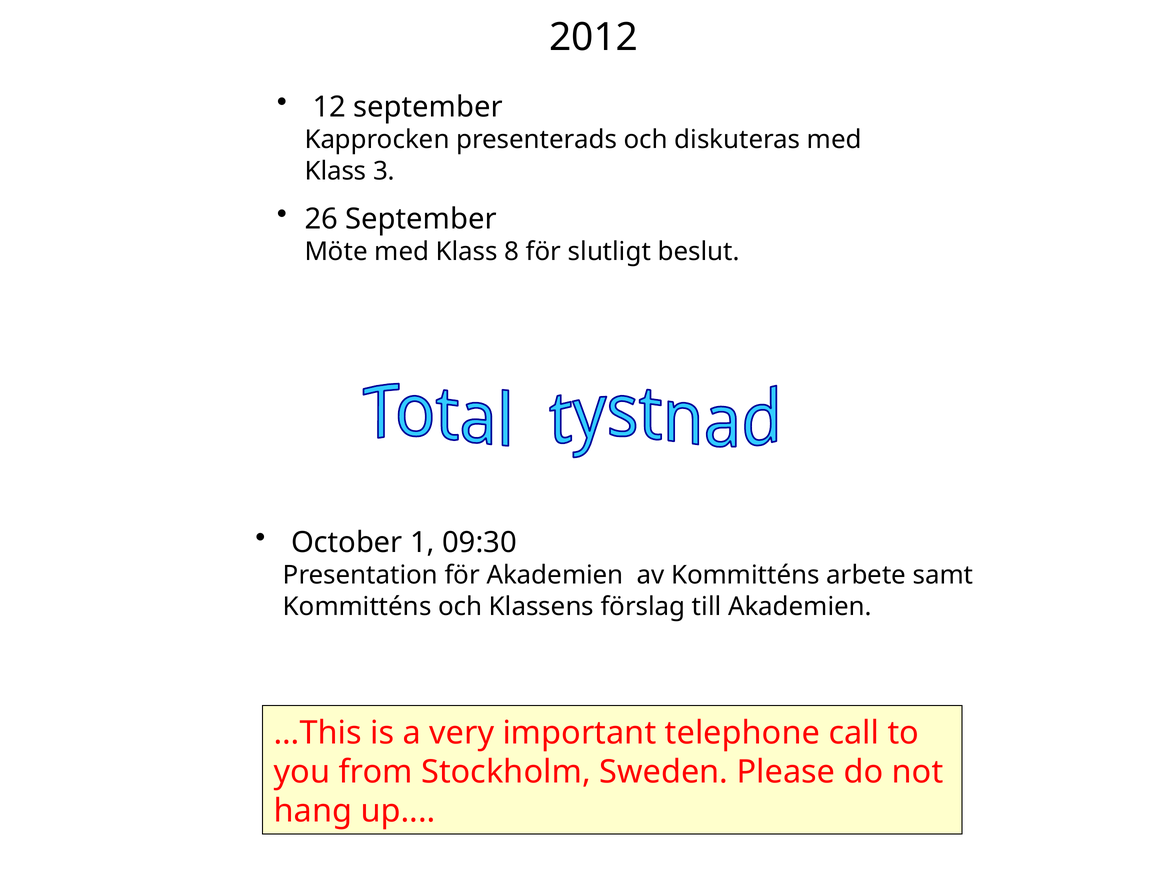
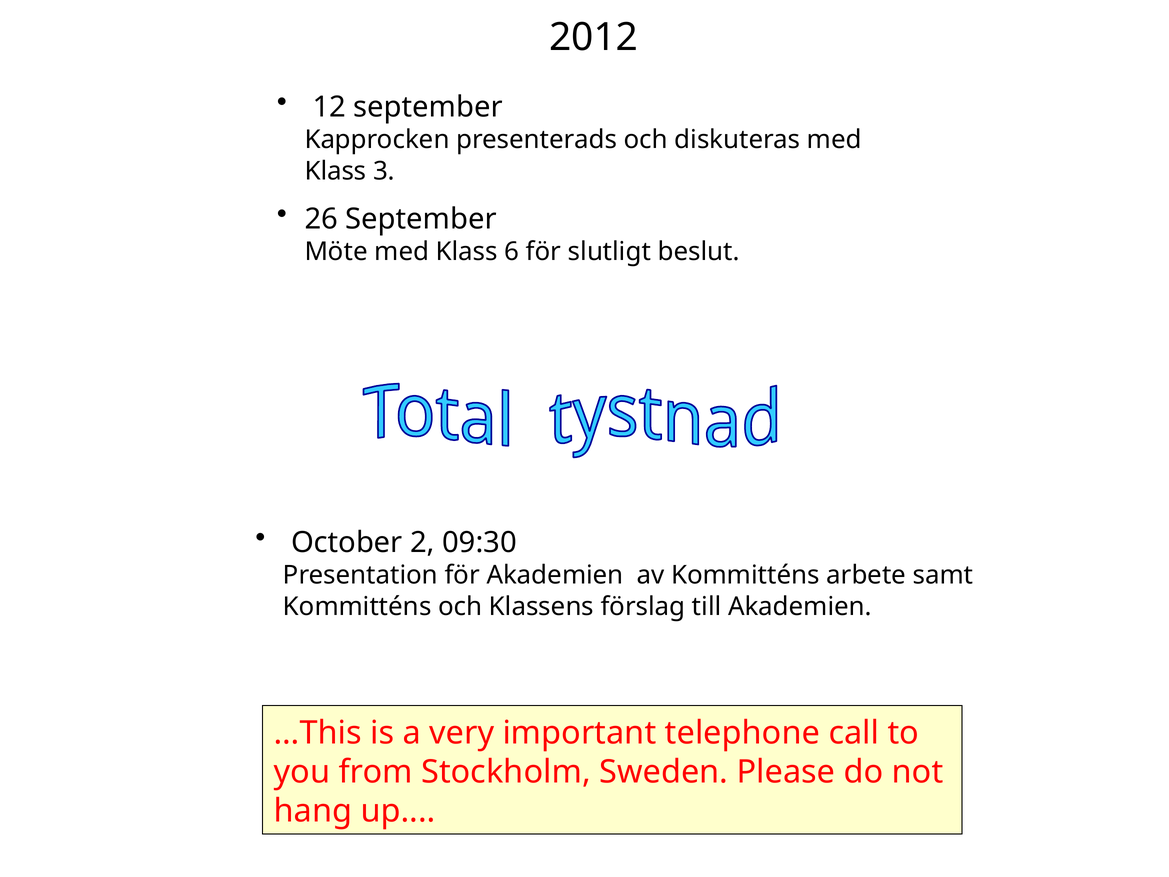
8: 8 -> 6 (512, 252)
1: 1 -> 2 (422, 542)
